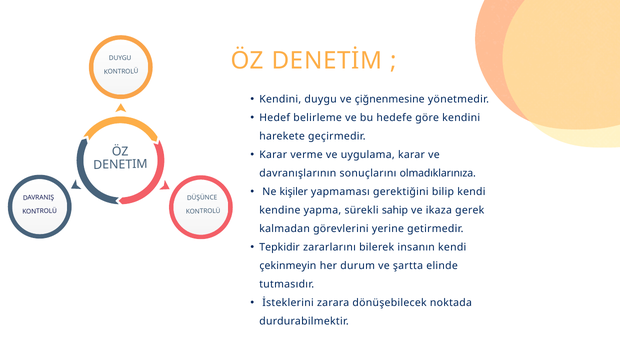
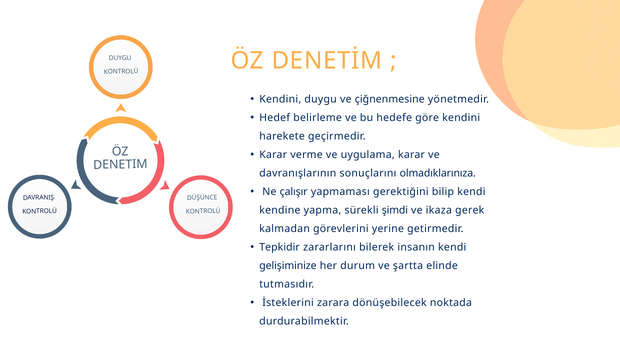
kişiler: kişiler -> çalışır (294, 192)
sahip: sahip -> şimdi (395, 210)
çekinmeyin: çekinmeyin -> gelişiminize (288, 266)
